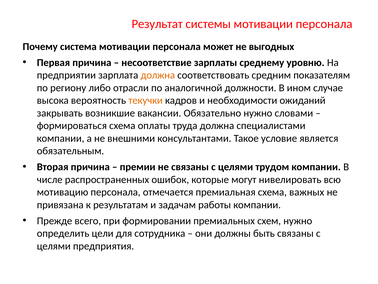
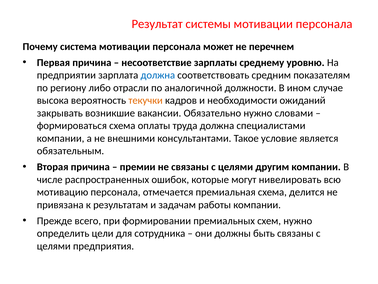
выгодных: выгодных -> перечнем (272, 46)
должна colour: orange -> blue (158, 75)
трудом: трудом -> другим (272, 167)
важных: важных -> делится (307, 192)
